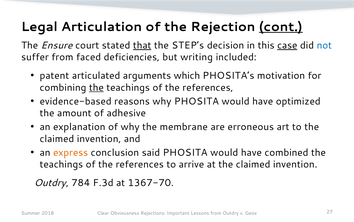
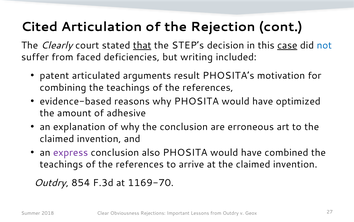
Legal: Legal -> Cited (39, 27)
cont underline: present -> none (281, 27)
Ensure: Ensure -> Clearly (57, 45)
which: which -> result (187, 75)
the underline: present -> none (96, 87)
the membrane: membrane -> conclusion (184, 127)
express colour: orange -> purple (71, 152)
said: said -> also (151, 152)
784: 784 -> 854 (81, 182)
1367-70: 1367-70 -> 1169-70 (151, 182)
